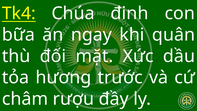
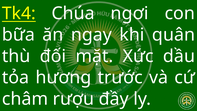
đinh: đinh -> ngơi (130, 13)
